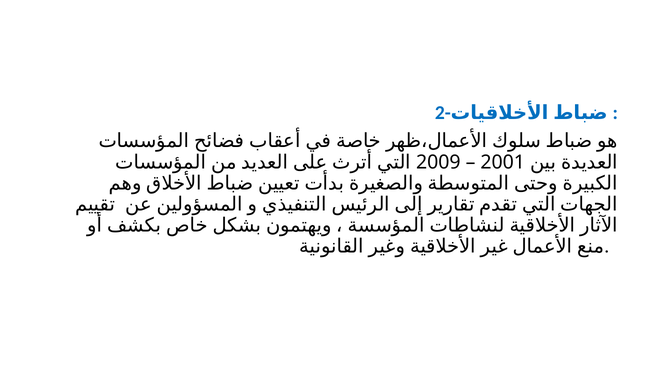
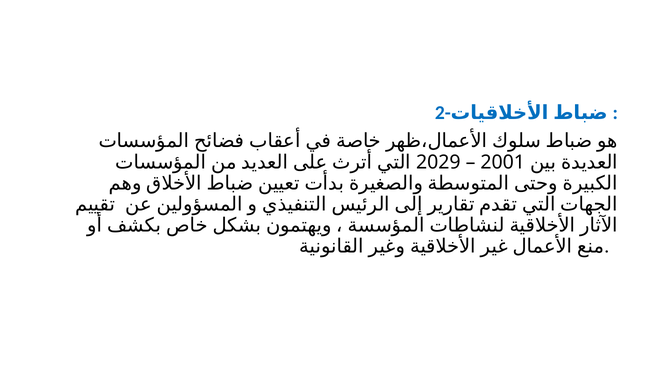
2009: 2009 -> 2029 (438, 162)
